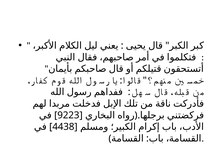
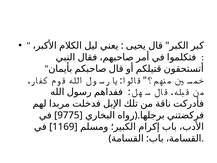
9223: 9223 -> 9775 (68, 115)
4438: 4438 -> 1169 (63, 127)
